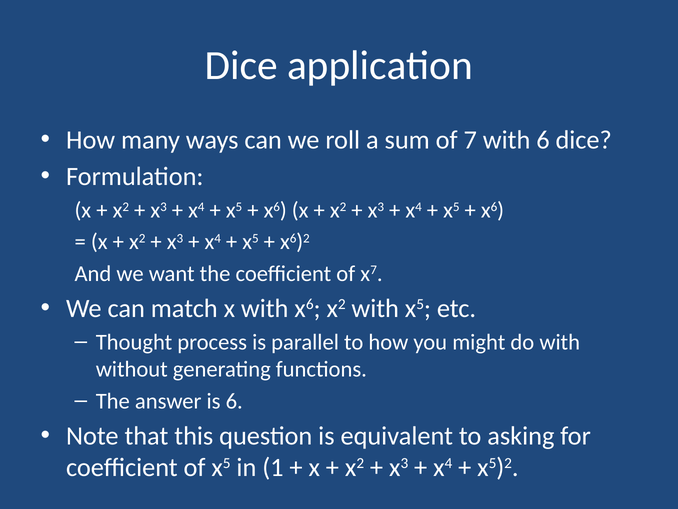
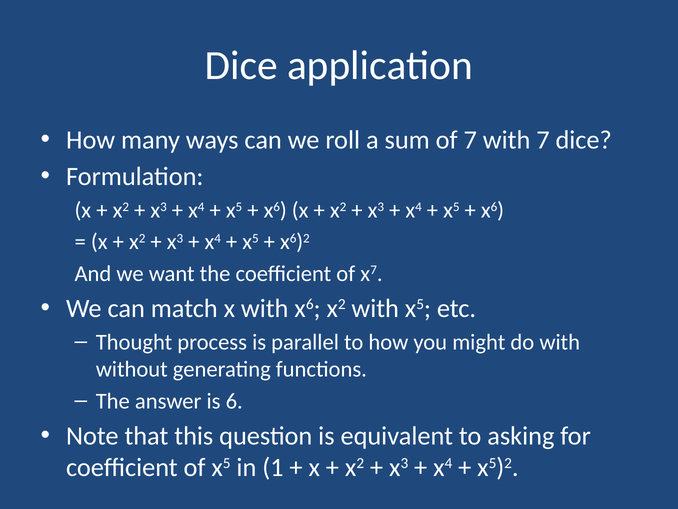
with 6: 6 -> 7 (543, 140)
